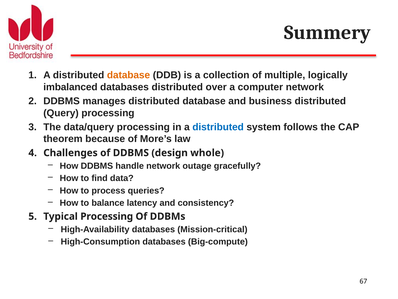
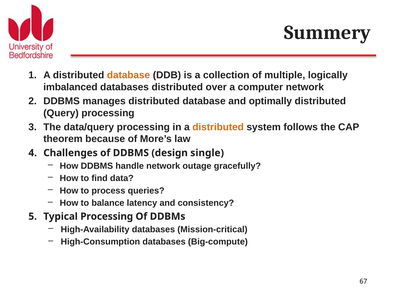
business: business -> optimally (270, 101)
distributed colour: blue -> orange (218, 127)
whole: whole -> single (207, 153)
